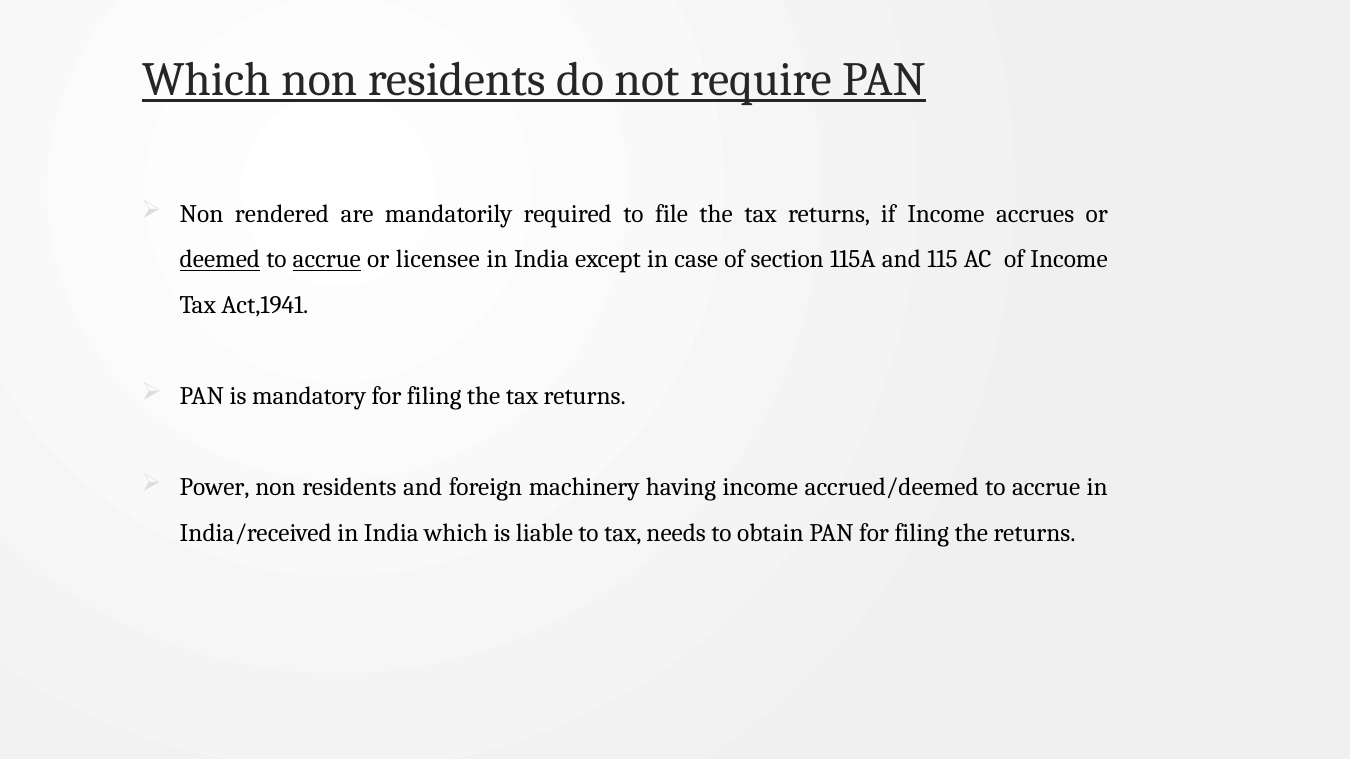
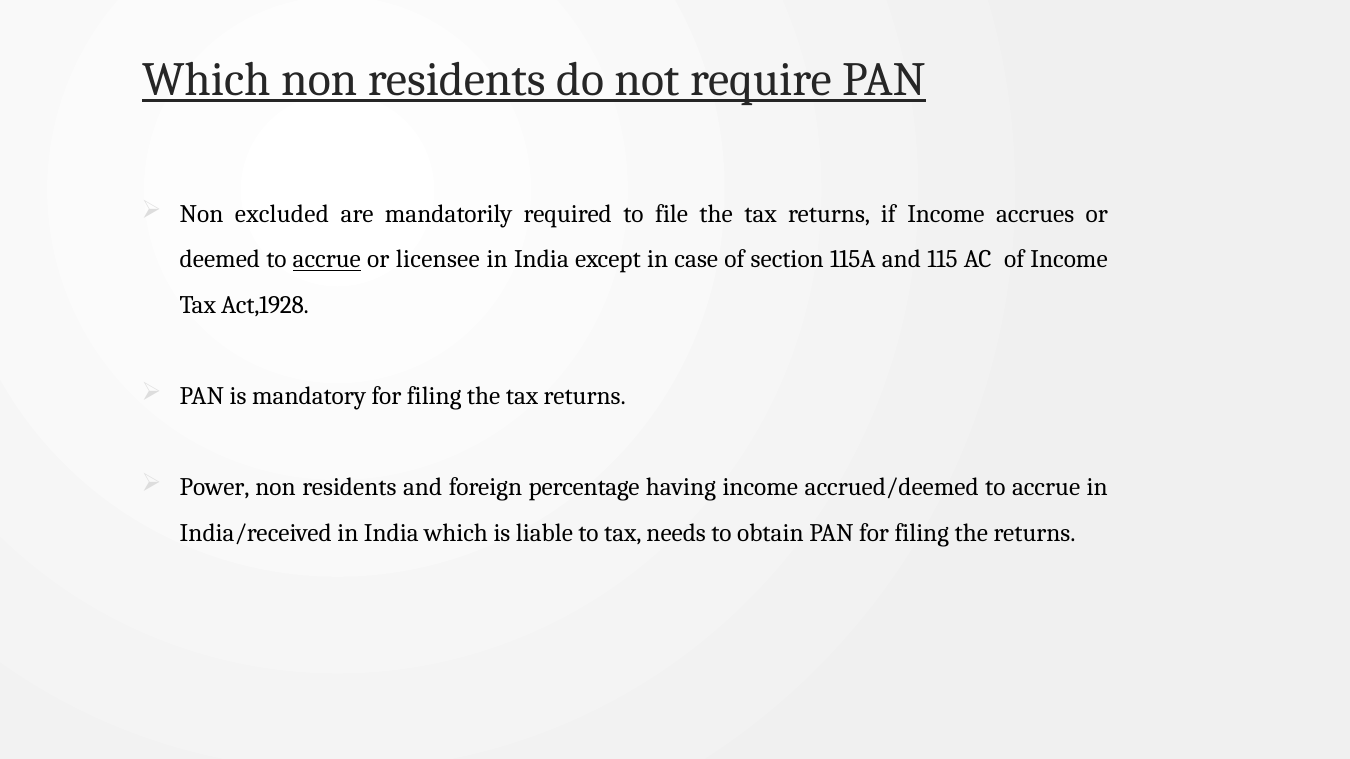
rendered: rendered -> excluded (282, 214)
deemed underline: present -> none (220, 260)
Act,1941: Act,1941 -> Act,1928 (265, 305)
machinery: machinery -> percentage (584, 487)
